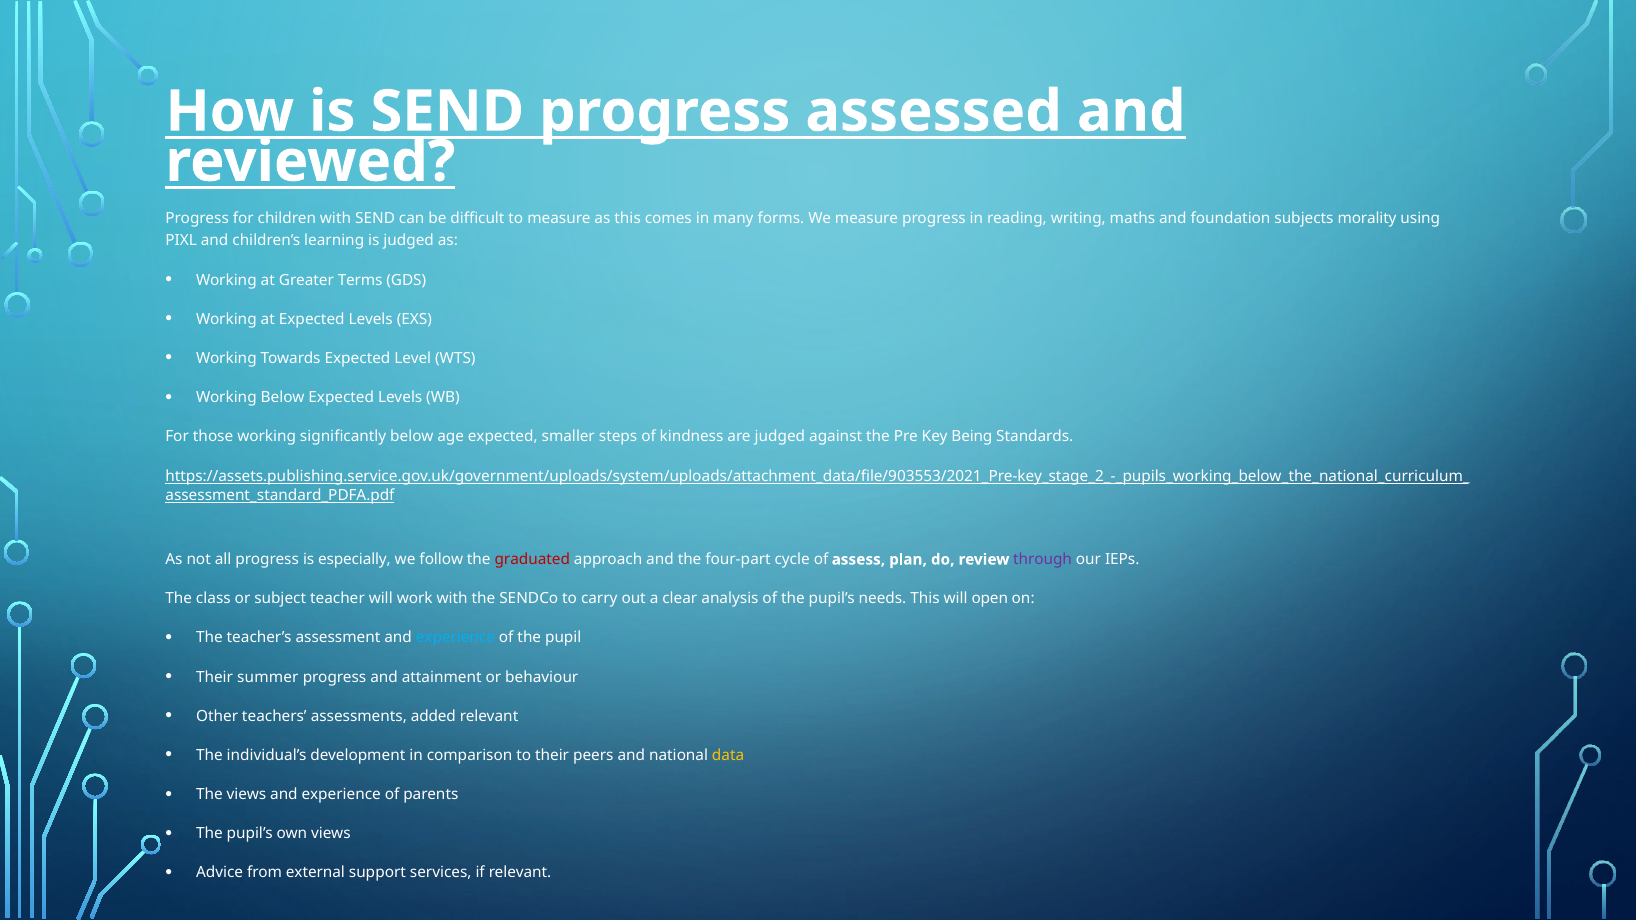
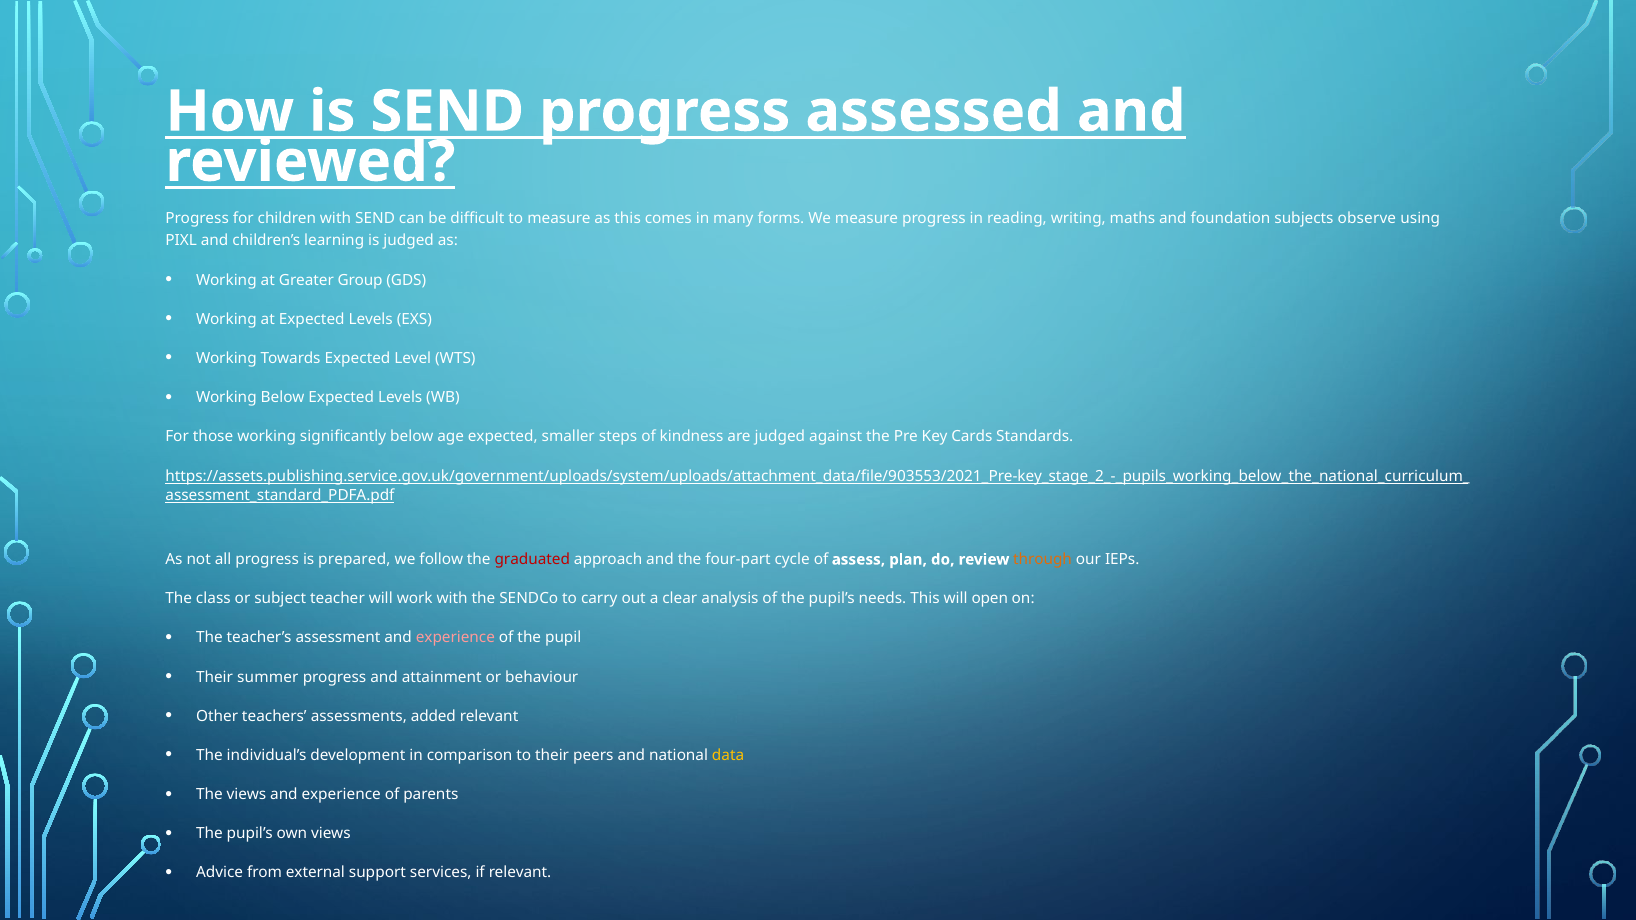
morality: morality -> observe (1367, 219)
Terms: Terms -> Group (360, 280)
Being: Being -> Cards (972, 437)
especially: especially -> prepared (354, 560)
through colour: purple -> orange (1043, 560)
experience colour: light blue -> pink (455, 638)
